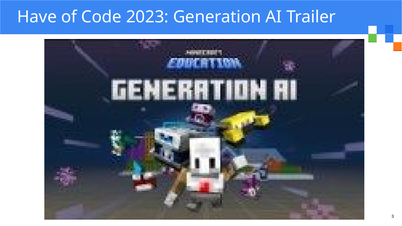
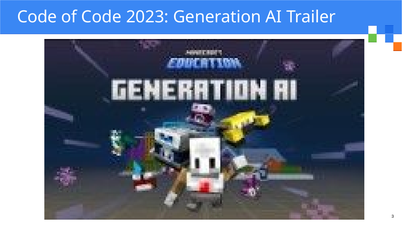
Have: Have -> Code (37, 17)
